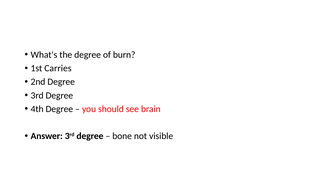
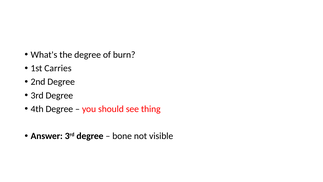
brain: brain -> thing (151, 109)
